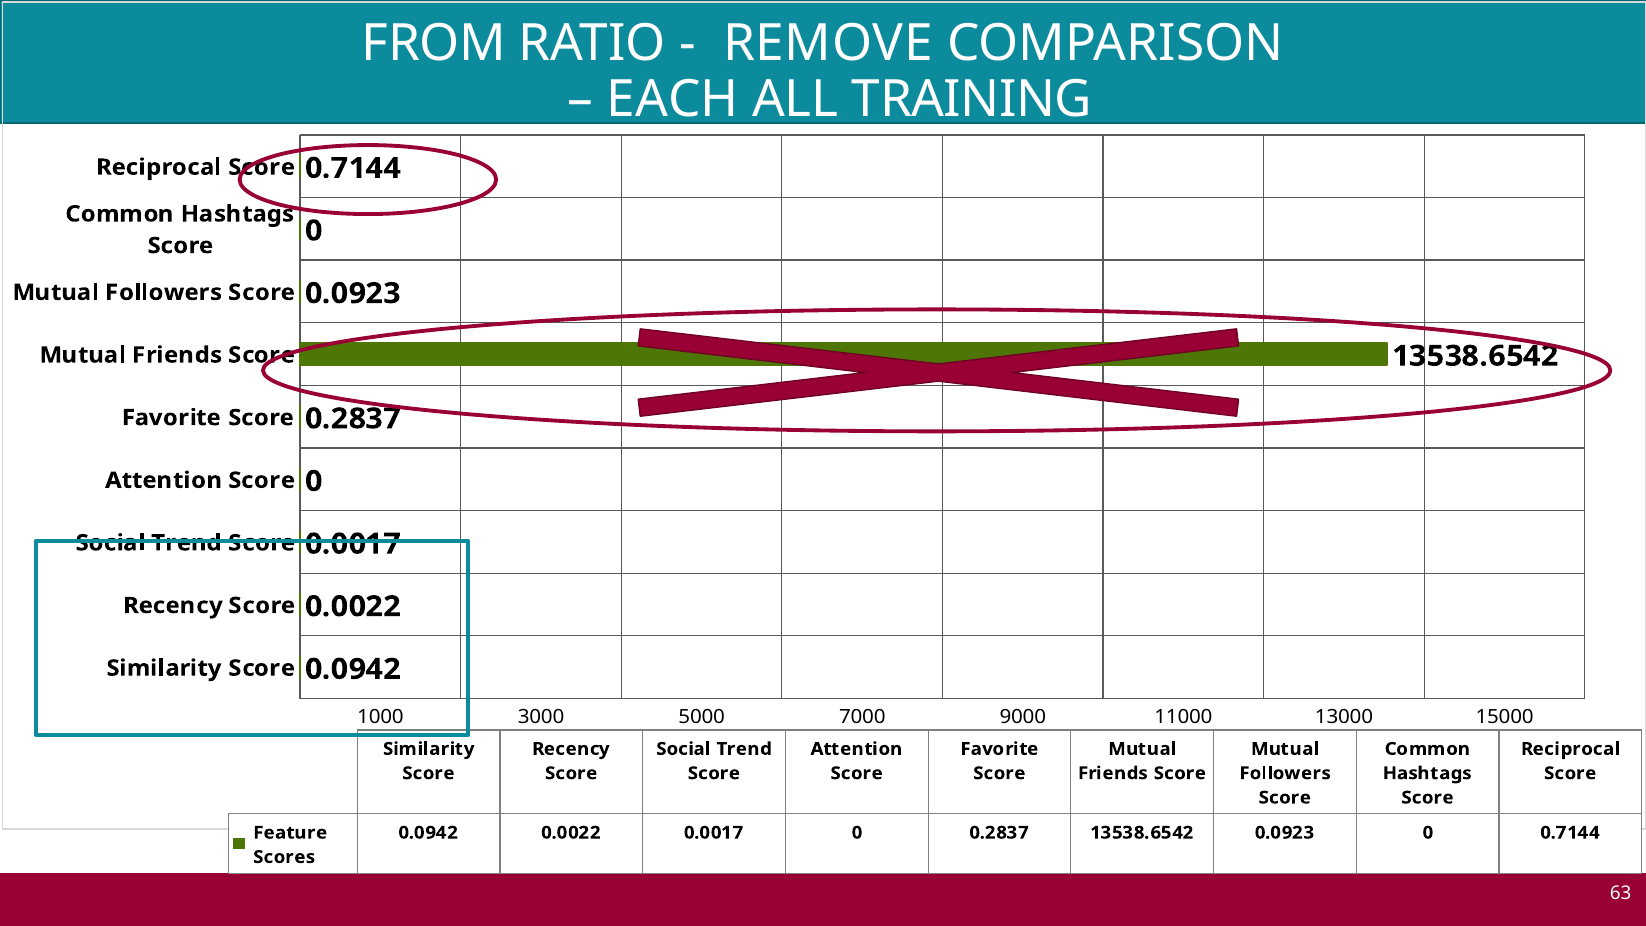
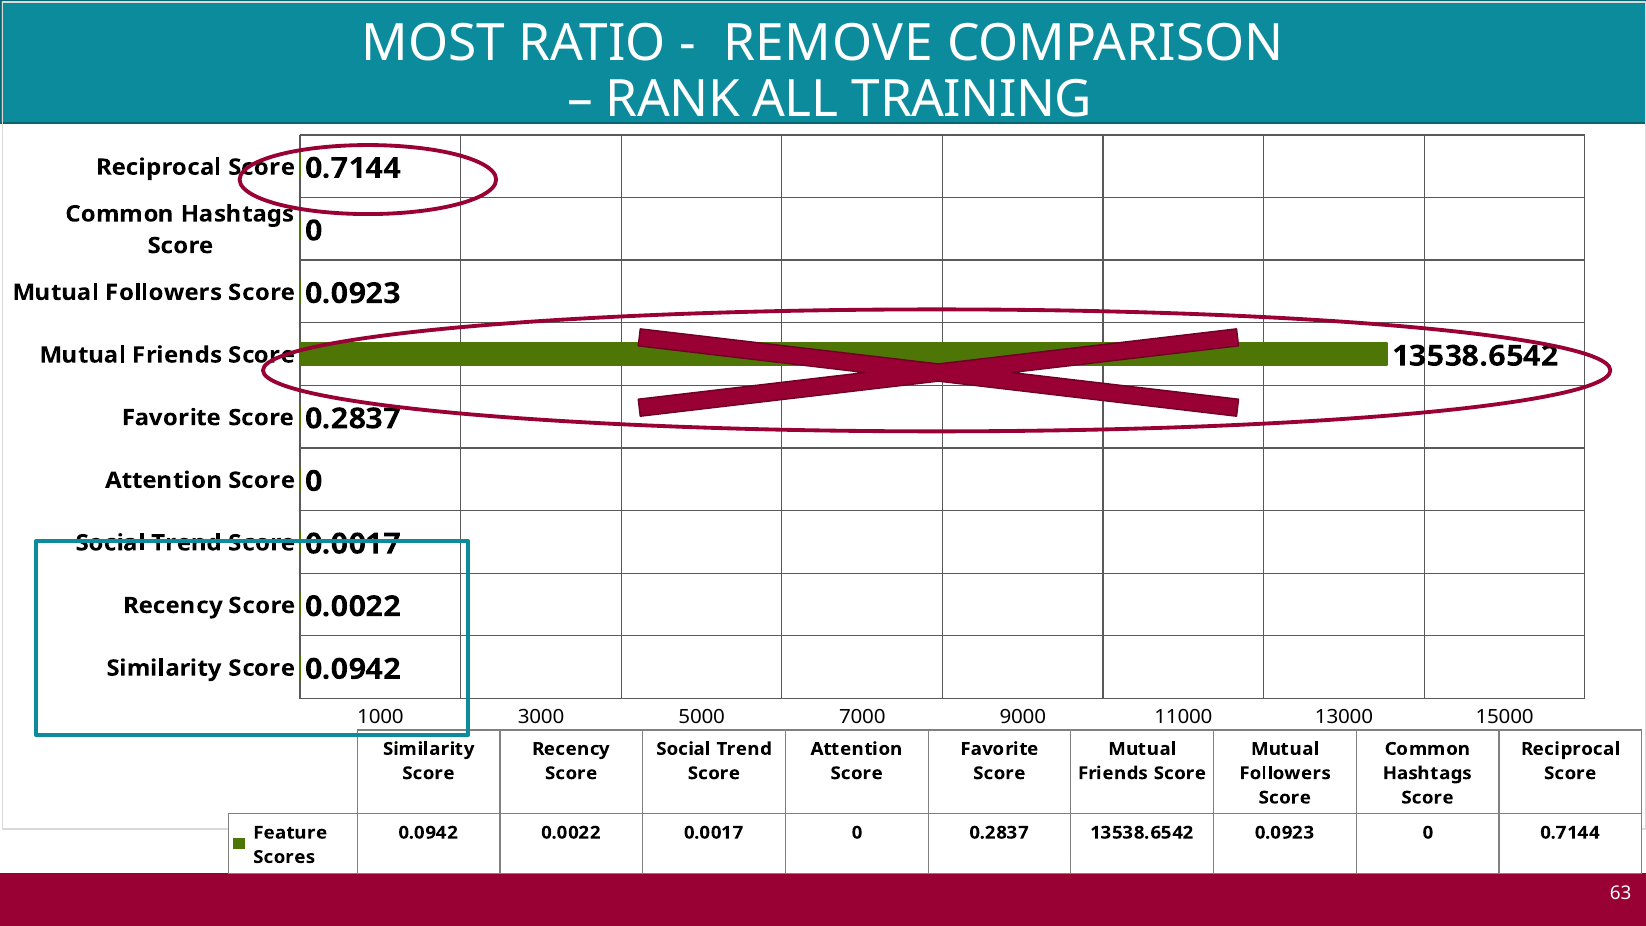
FROM: FROM -> MOST (434, 44)
EACH: EACH -> RANK (673, 99)
